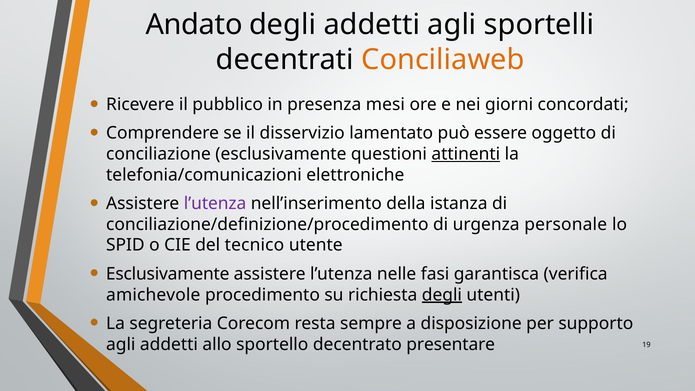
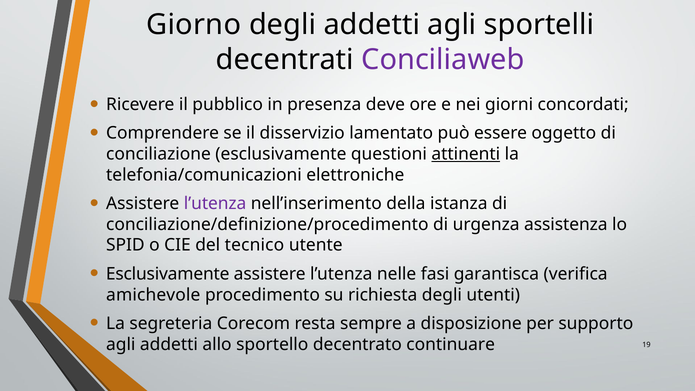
Andato: Andato -> Giorno (194, 25)
Conciliaweb colour: orange -> purple (443, 60)
mesi: mesi -> deve (385, 104)
personale: personale -> assistenza (566, 224)
degli underline: present -> none (442, 295)
presentare: presentare -> continuare (451, 344)
